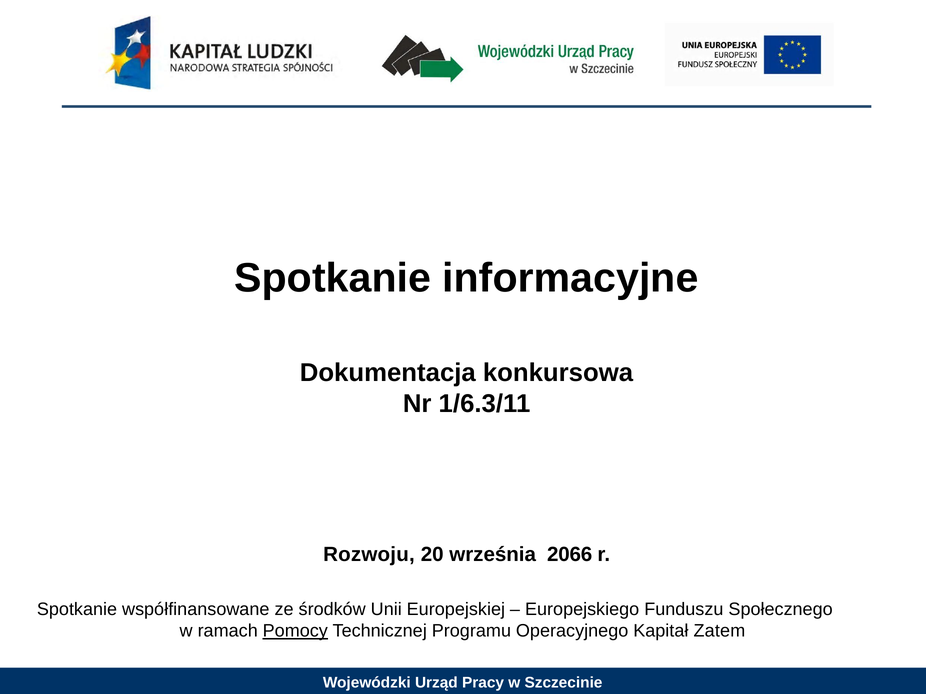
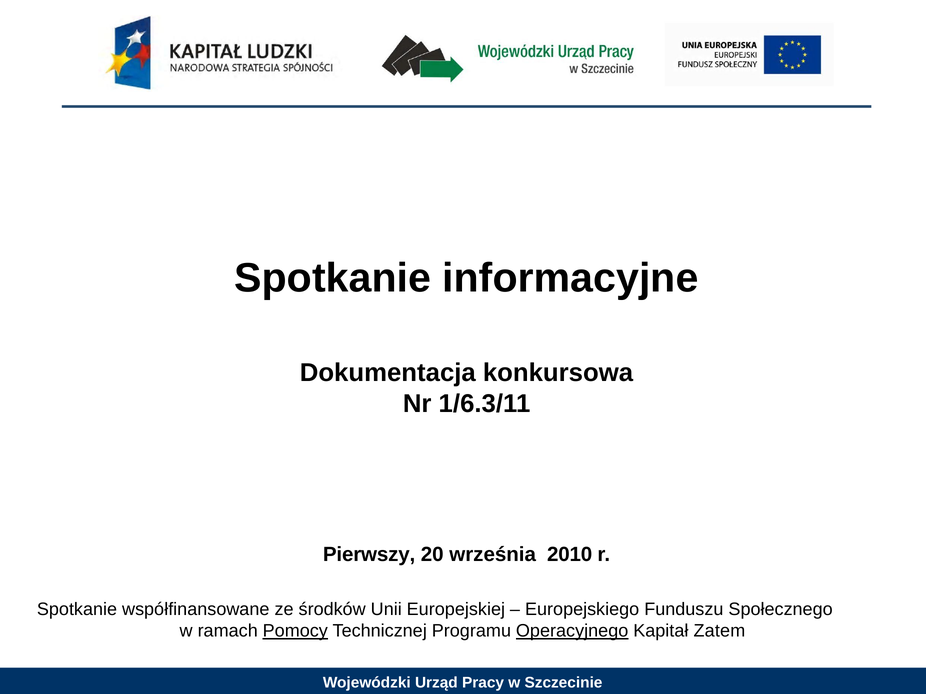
Rozwoju: Rozwoju -> Pierwszy (369, 555)
2066: 2066 -> 2010 (570, 555)
Operacyjnego underline: none -> present (572, 631)
